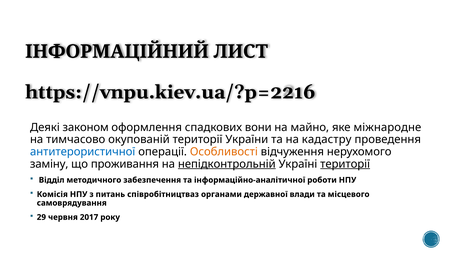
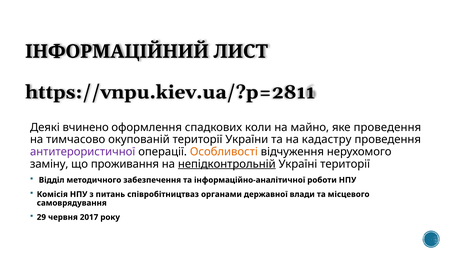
https://vnpu.kiev.ua/?p=2216: https://vnpu.kiev.ua/?p=2216 -> https://vnpu.kiev.ua/?p=2811 (170, 92)
законом: законом -> вчинено (86, 128)
вони: вони -> коли (258, 128)
яке міжнародне: міжнародне -> проведення (387, 128)
антитерористичної colour: blue -> purple (83, 152)
території underline: present -> none (345, 164)
